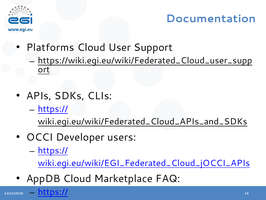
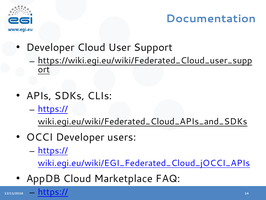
Platforms: Platforms -> Developer (50, 47)
